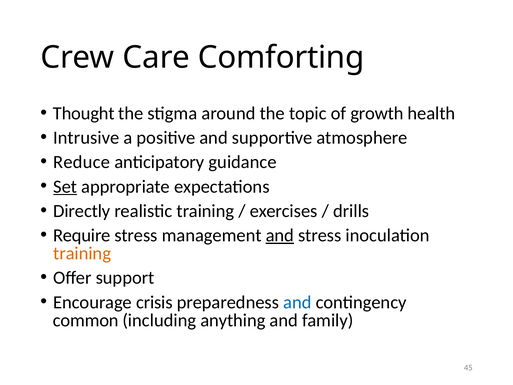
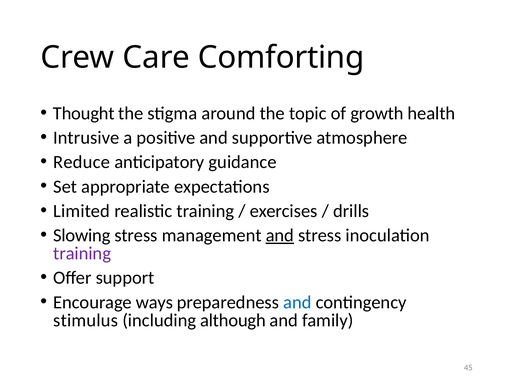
Set underline: present -> none (65, 186)
Directly: Directly -> Limited (82, 211)
Require: Require -> Slowing (82, 235)
training colour: orange -> purple (82, 253)
crisis: crisis -> ways (154, 302)
common: common -> stimulus (86, 320)
anything: anything -> although (233, 320)
